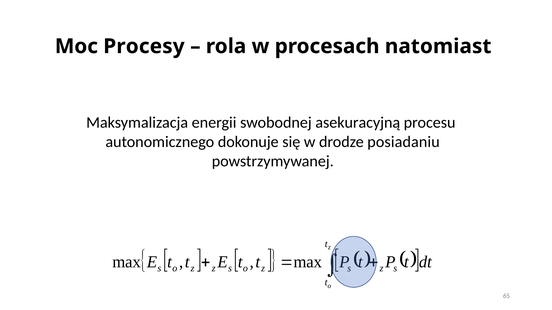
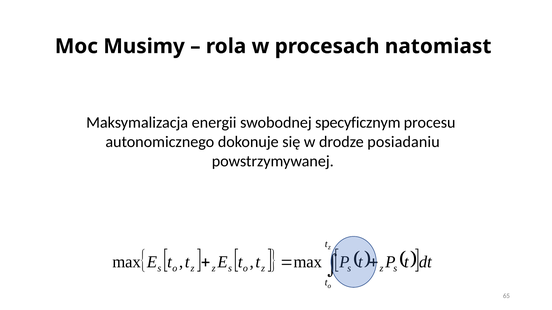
Procesy: Procesy -> Musimy (144, 46)
asekuracyjną: asekuracyjną -> specyficznym (358, 123)
